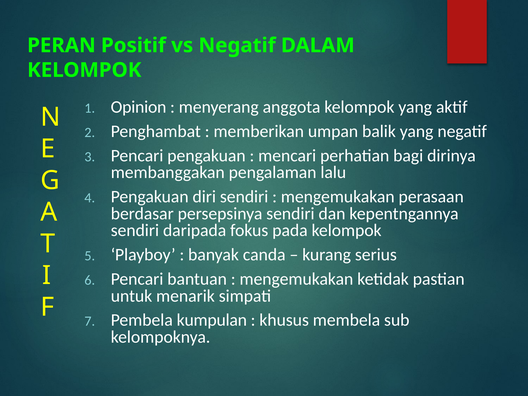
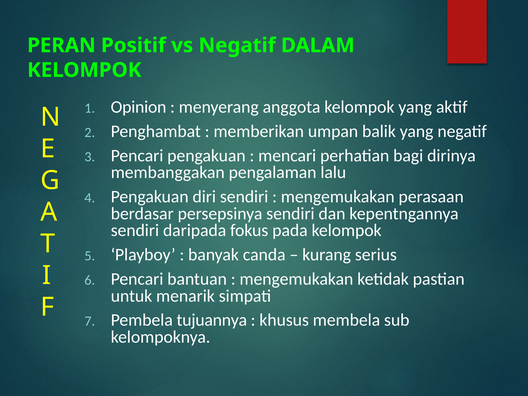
kumpulan: kumpulan -> tujuannya (212, 320)
